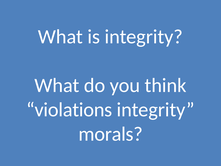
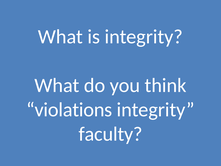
morals: morals -> faculty (111, 134)
